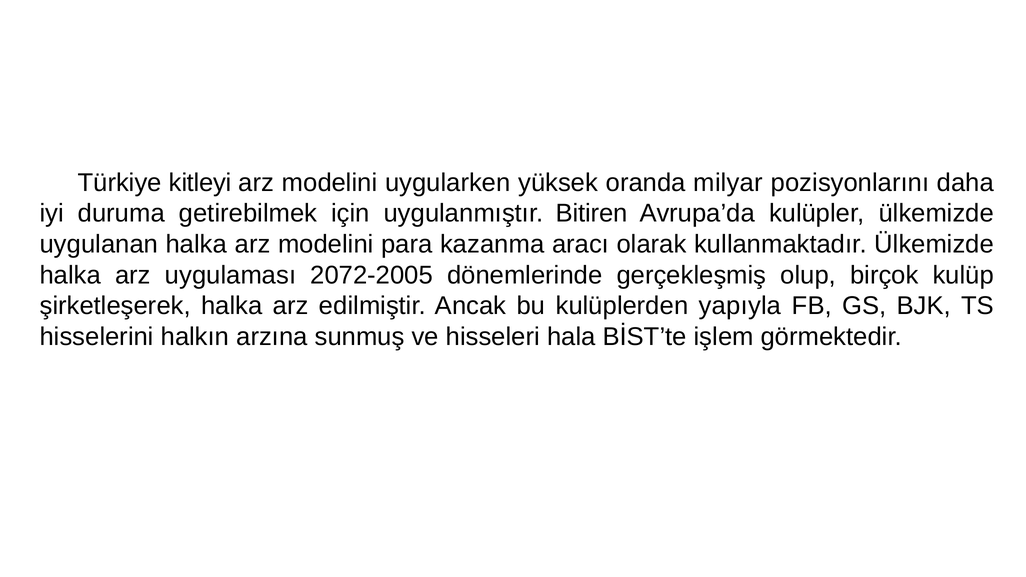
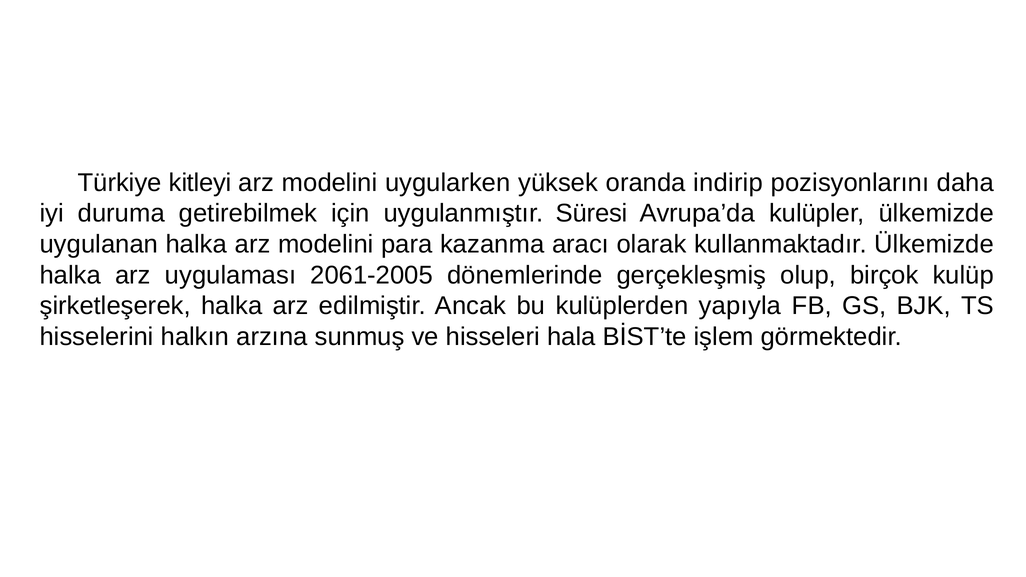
milyar: milyar -> indirip (728, 183)
Bitiren: Bitiren -> Süresi (592, 214)
2072-2005: 2072-2005 -> 2061-2005 (372, 275)
